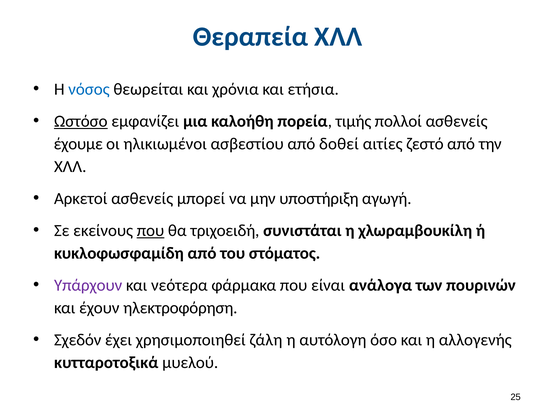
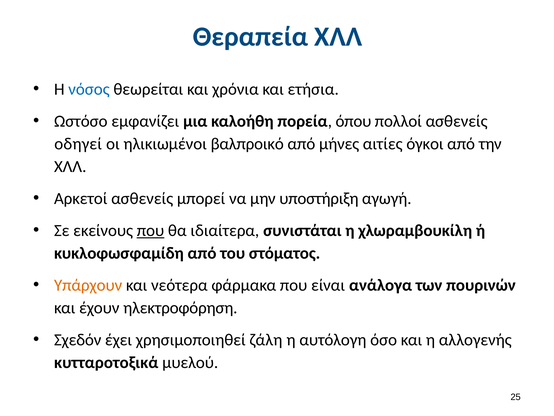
Ωστόσο underline: present -> none (81, 121)
τιμής: τιμής -> όπου (353, 121)
έχουμε: έχουμε -> οδηγεί (78, 144)
ασβεστίου: ασβεστίου -> βαλπροικό (247, 144)
δοθεί: δοθεί -> μήνες (339, 144)
ζεστό: ζεστό -> όγκοι (425, 144)
τριχοειδή: τριχοειδή -> ιδιαίτερα (225, 230)
Υπάρχουν colour: purple -> orange (88, 285)
